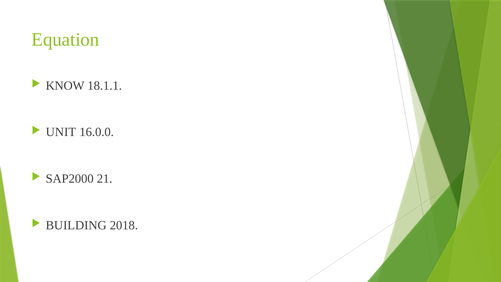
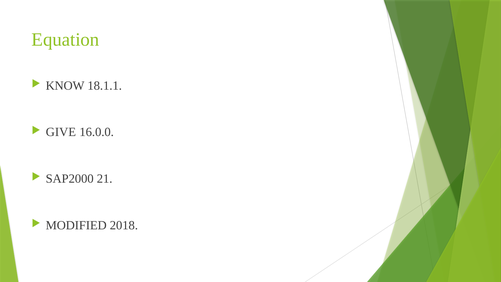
UNIT: UNIT -> GIVE (61, 132)
BUILDING: BUILDING -> MODIFIED (76, 225)
